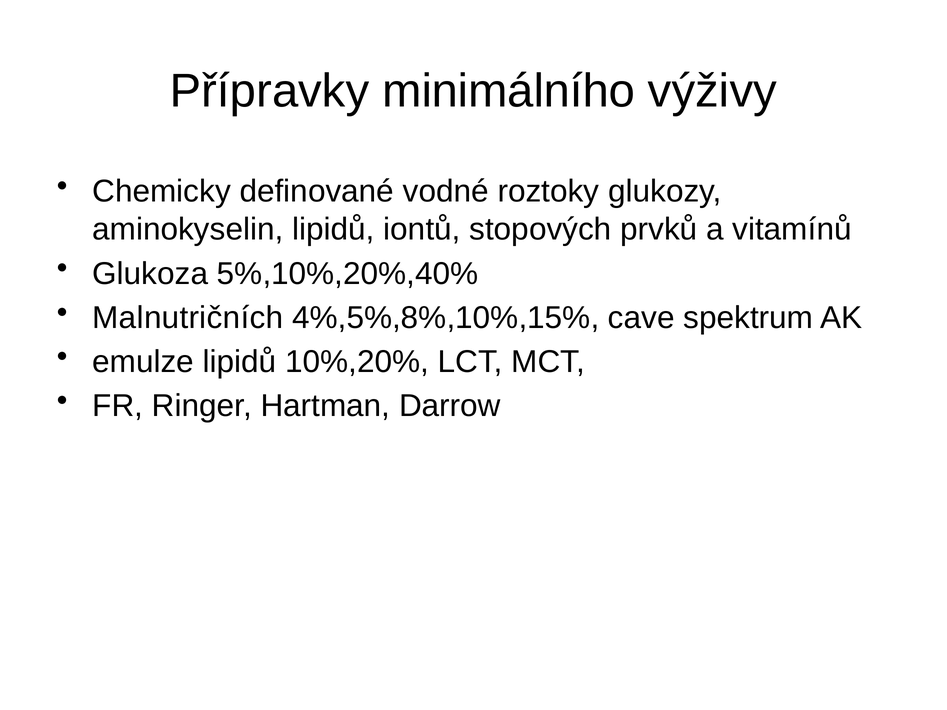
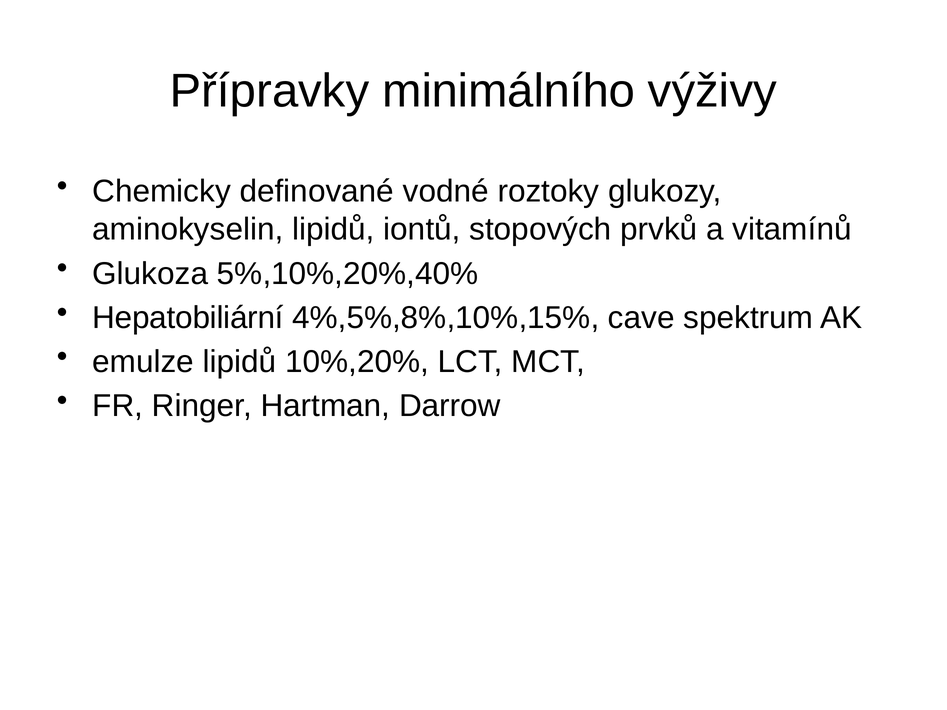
Malnutričních: Malnutričních -> Hepatobiliární (188, 318)
